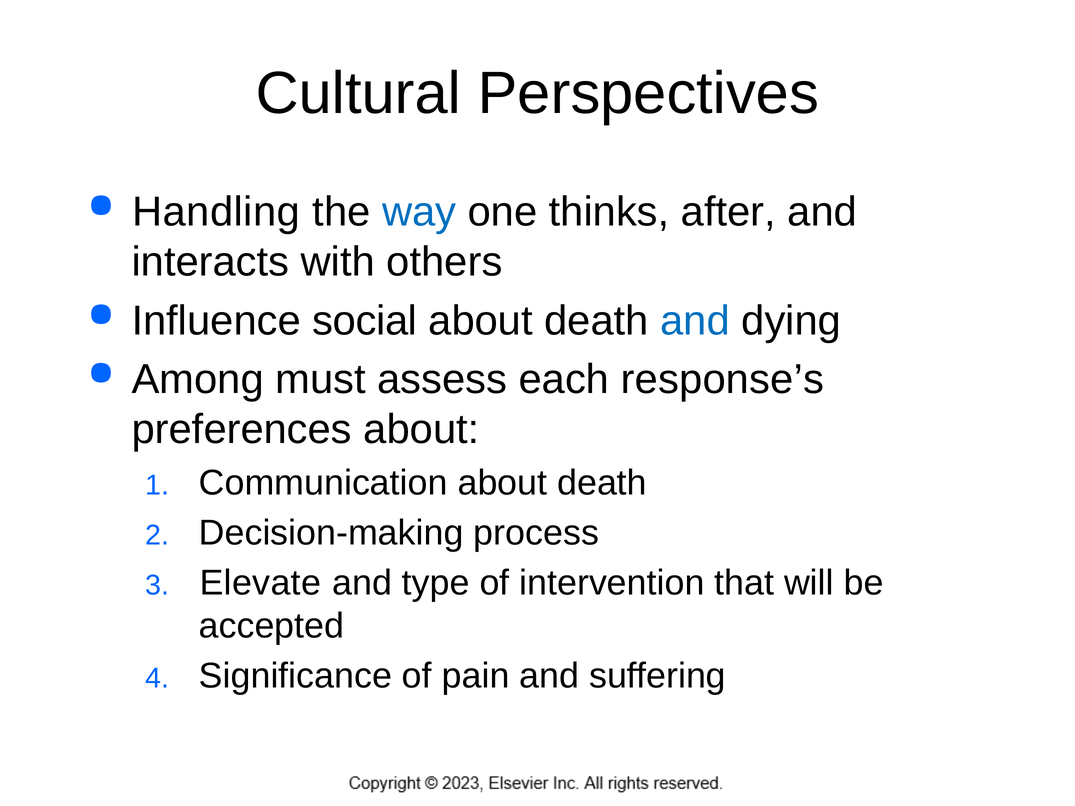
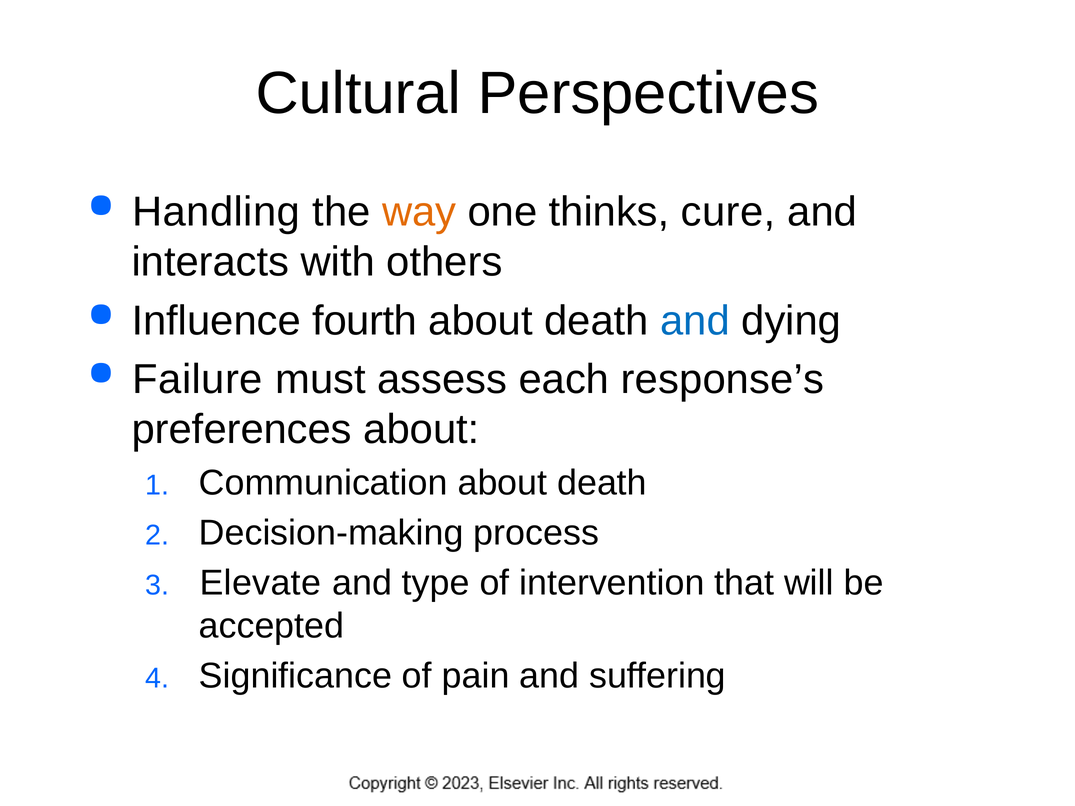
way colour: blue -> orange (419, 212)
after: after -> cure (728, 212)
social: social -> fourth (365, 321)
Among: Among -> Failure (198, 379)
